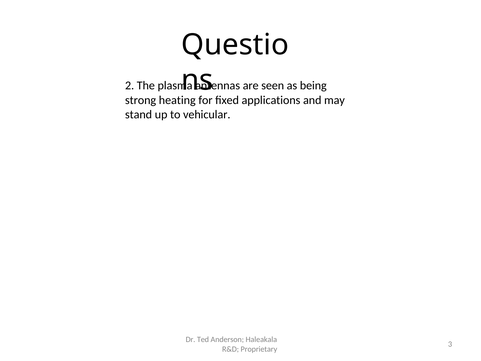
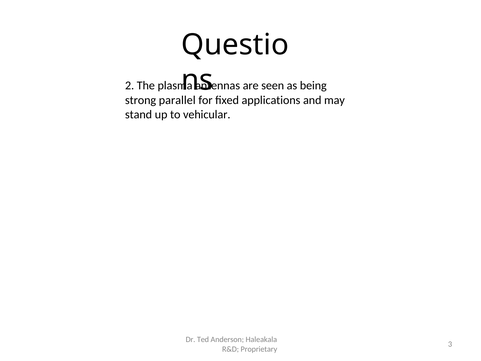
heating: heating -> parallel (177, 100)
